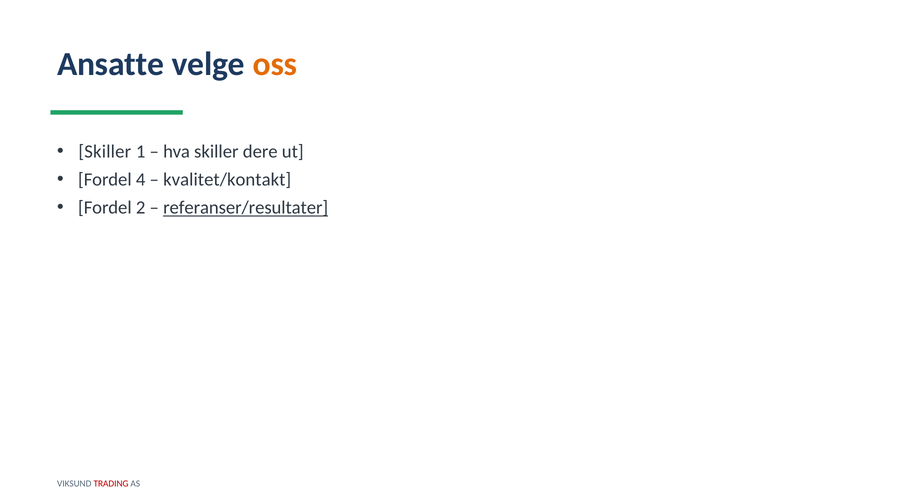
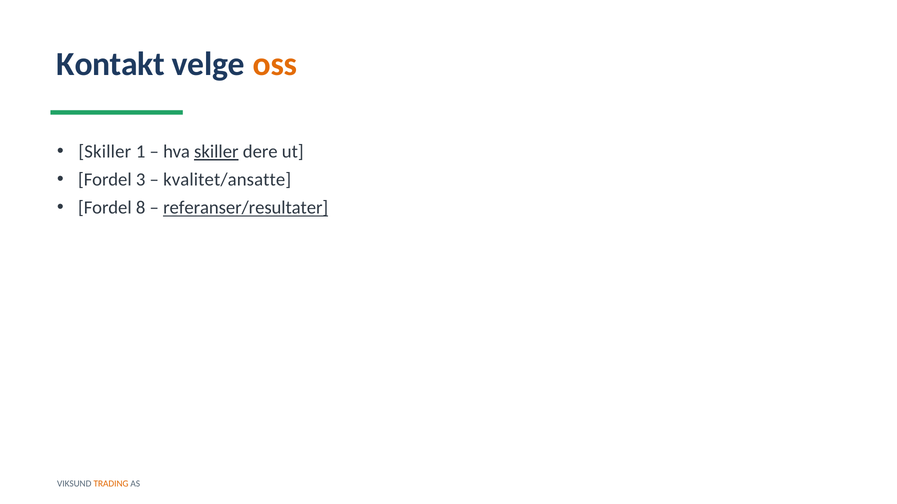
Ansatte: Ansatte -> Kontakt (111, 64)
skiller underline: none -> present (216, 152)
4: 4 -> 3 (141, 180)
kvalitet/kontakt: kvalitet/kontakt -> kvalitet/ansatte (227, 180)
2: 2 -> 8 (141, 208)
TRADING colour: red -> orange (111, 484)
